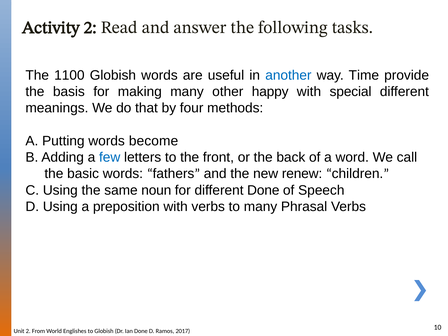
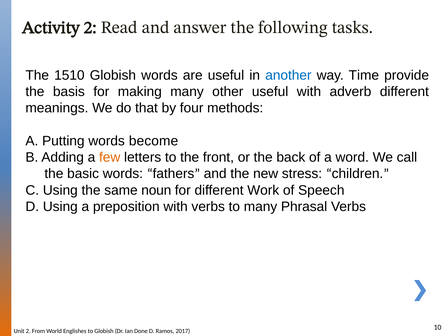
1100: 1100 -> 1510 (69, 75)
other happy: happy -> useful (270, 92)
special: special -> adverb (351, 92)
few colour: blue -> orange (110, 157)
renew: renew -> stress (302, 174)
different Done: Done -> Work (263, 190)
